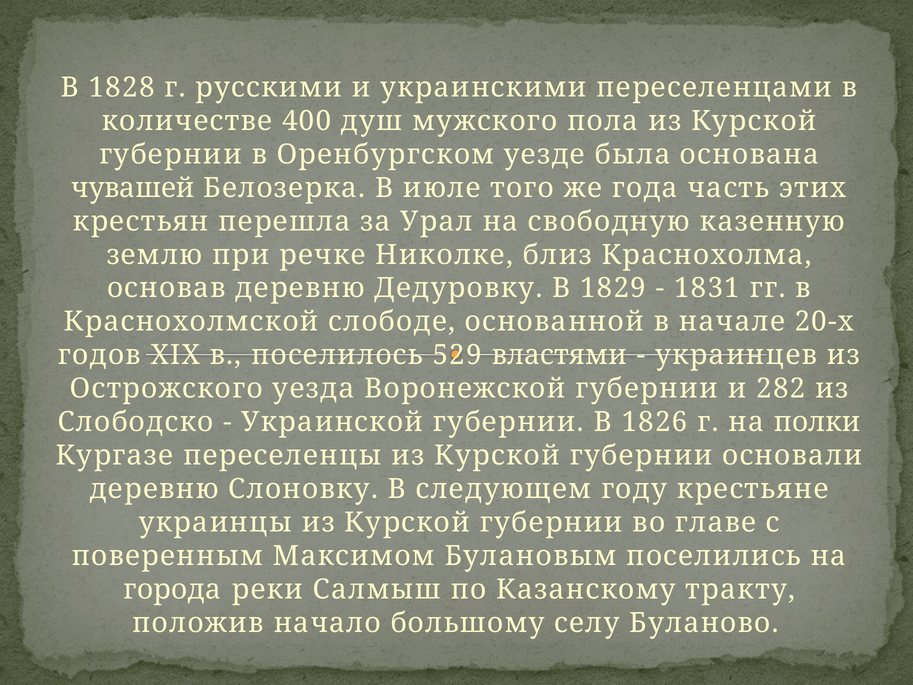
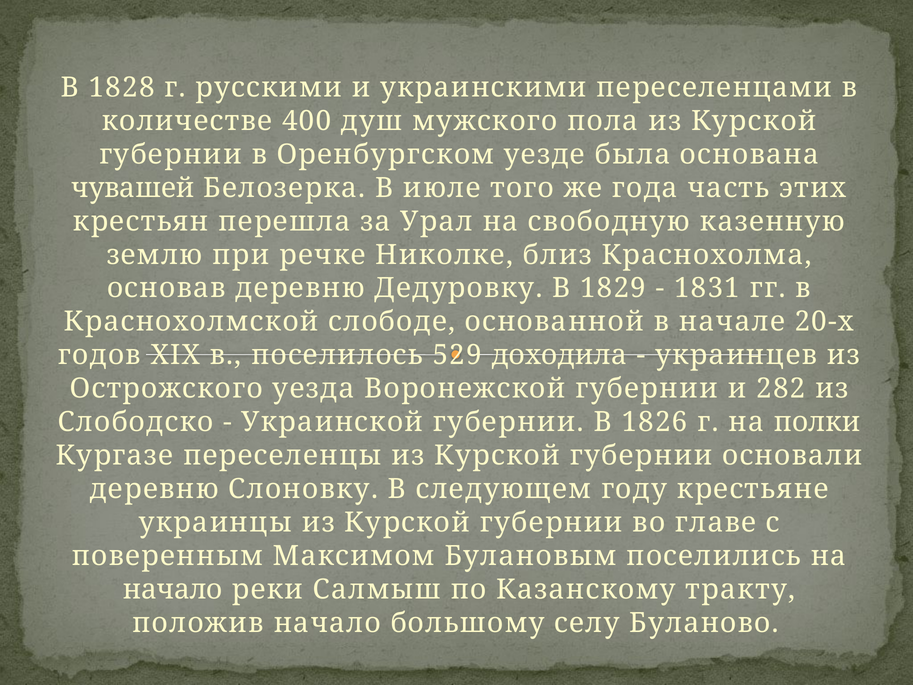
властями: властями -> доходила (559, 355)
города: города -> начало (173, 589)
